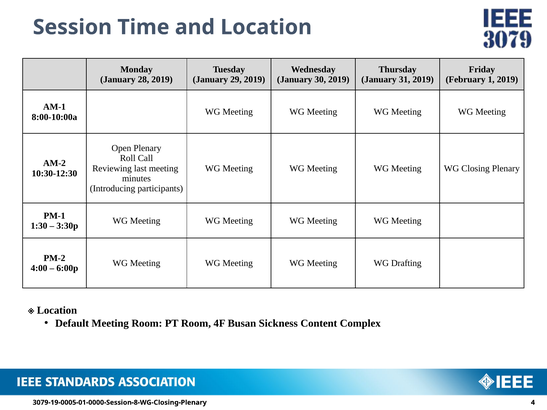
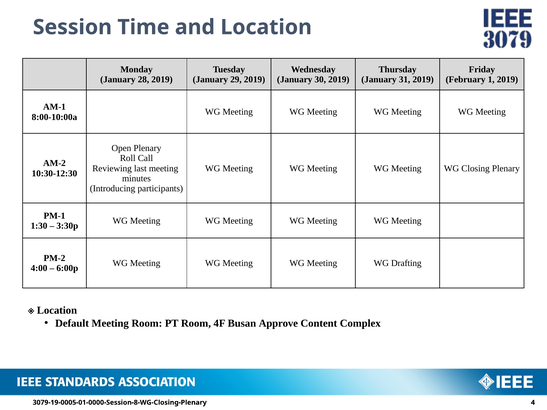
Sickness: Sickness -> Approve (278, 323)
